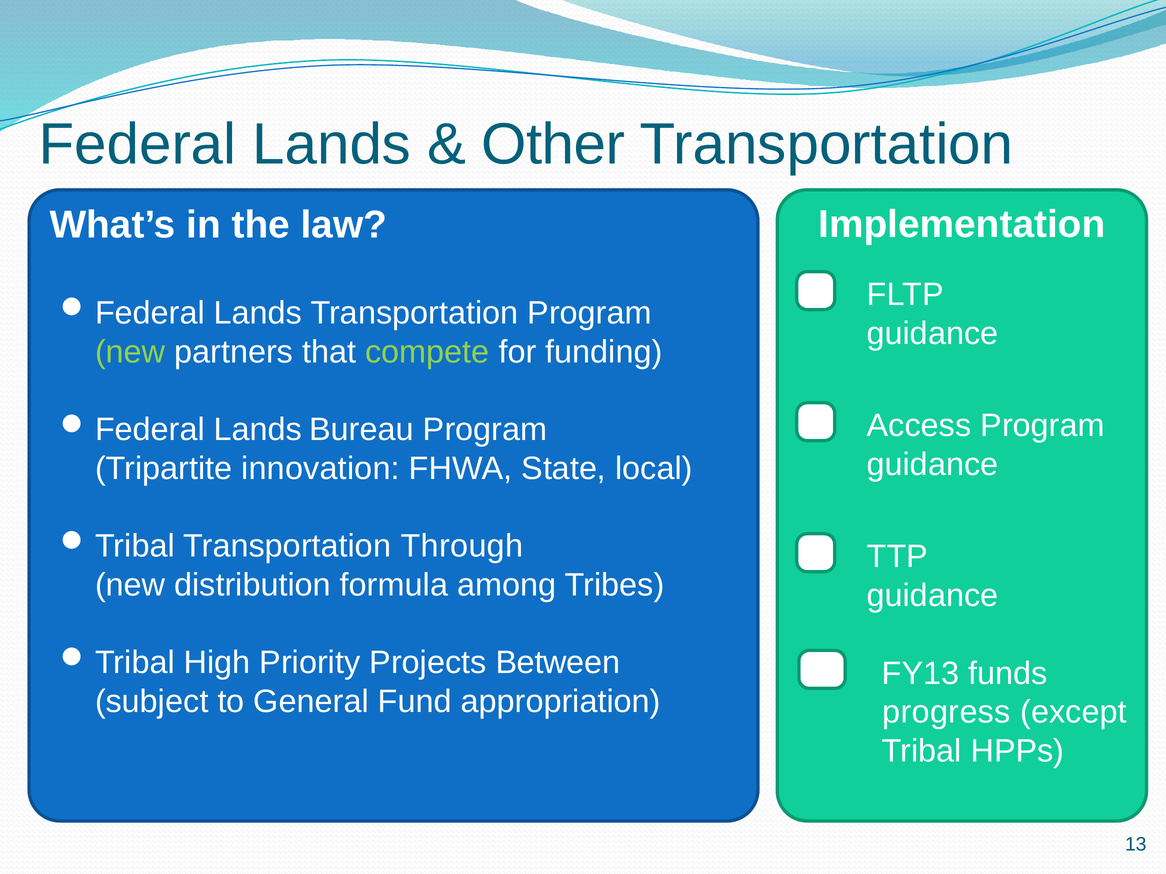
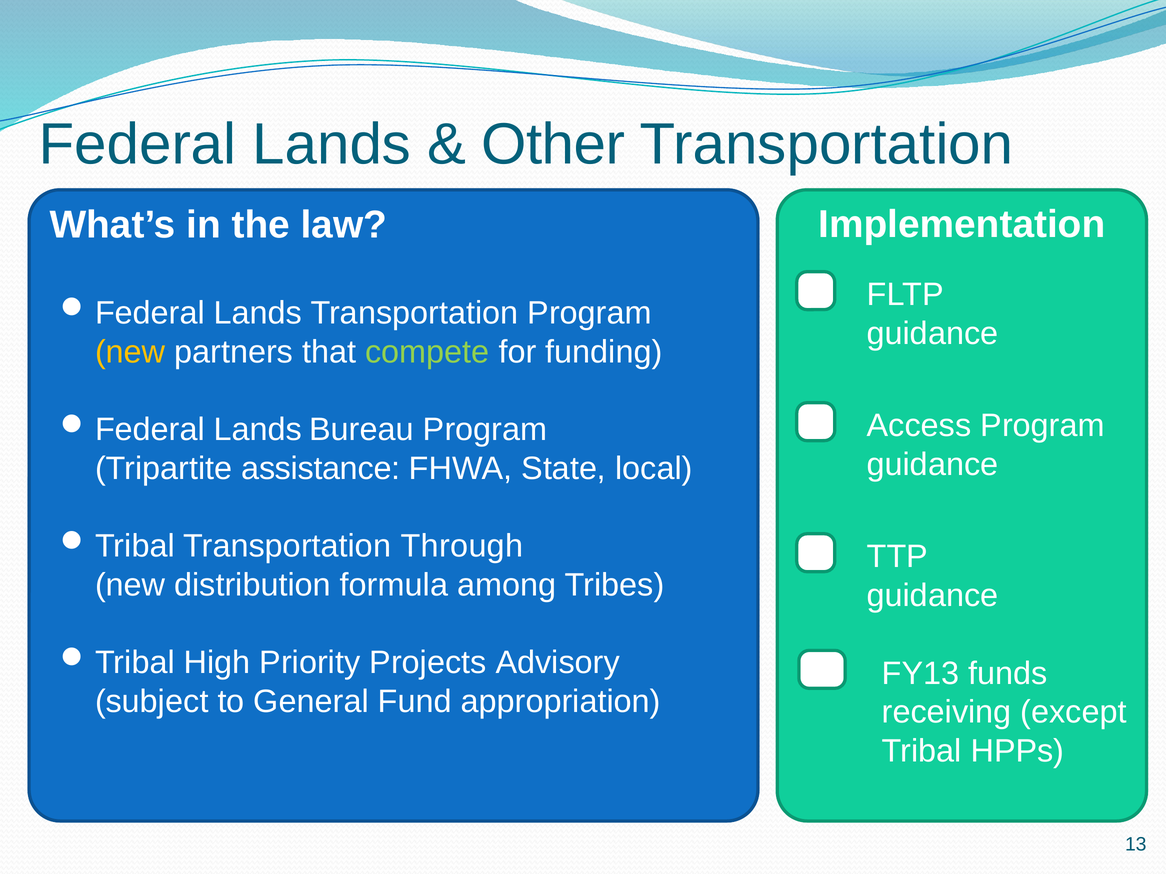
new colour: light green -> yellow (130, 352)
innovation: innovation -> assistance (321, 469)
Between: Between -> Advisory (558, 663)
progress: progress -> receiving (947, 713)
